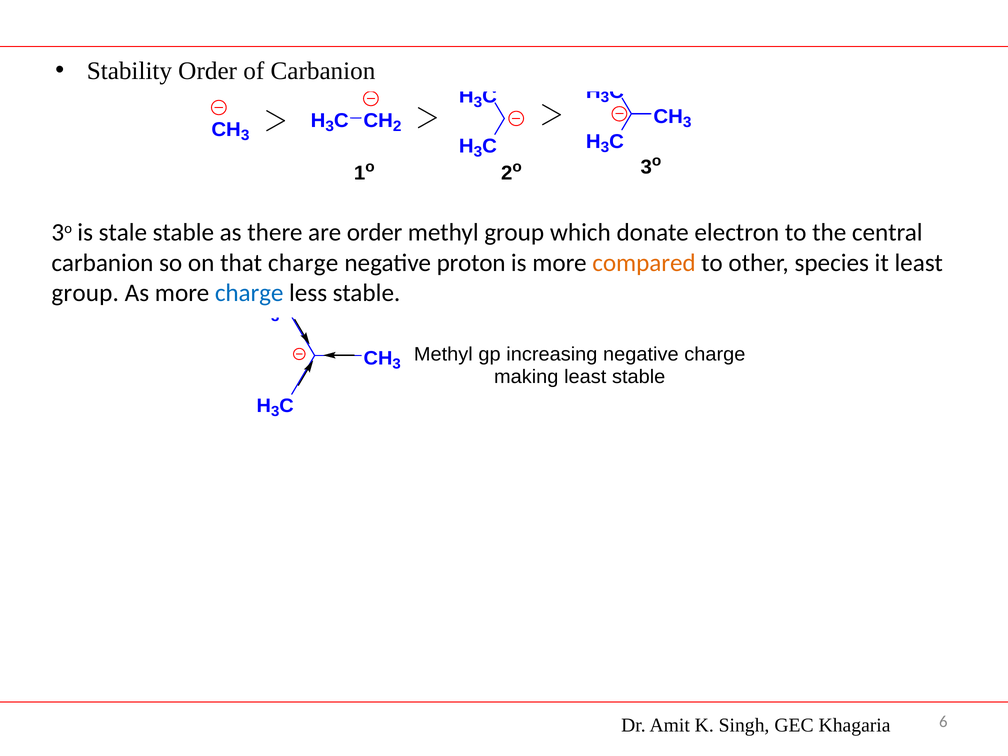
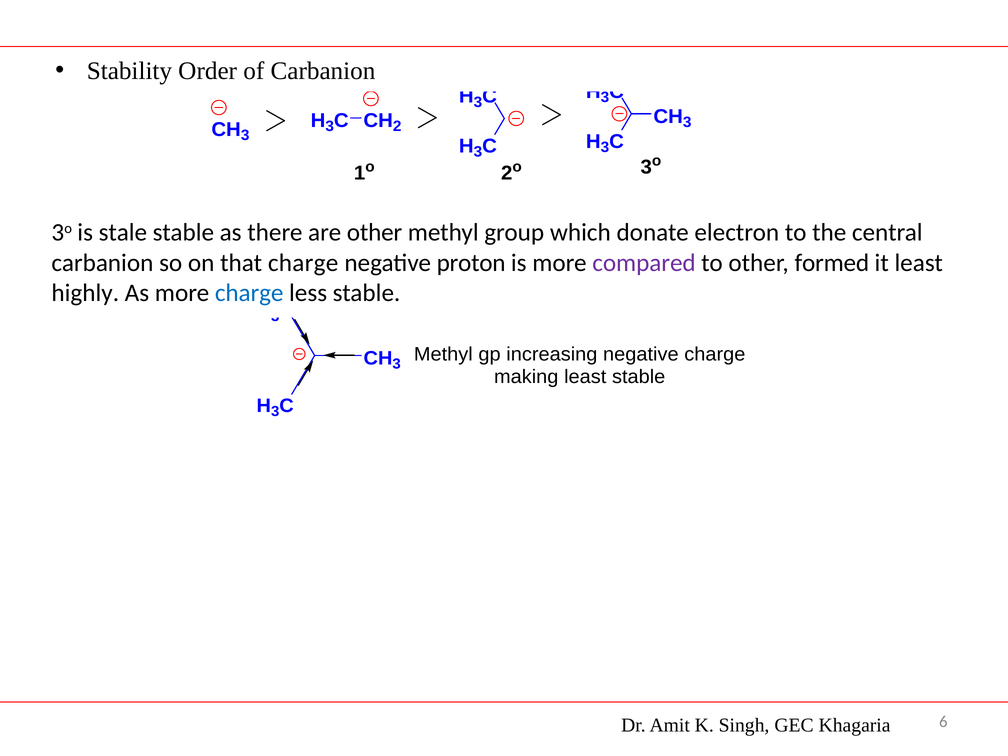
are order: order -> other (375, 233)
compared colour: orange -> purple (644, 263)
species: species -> formed (832, 263)
group: group -> highly (85, 293)
